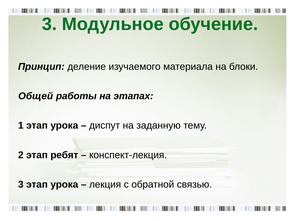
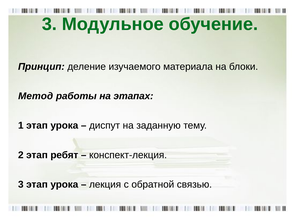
Общей: Общей -> Метод (36, 96)
